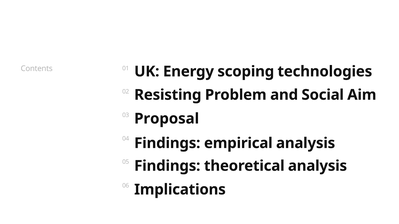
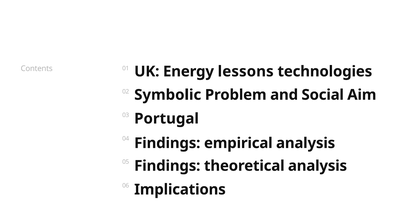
scoping: scoping -> lessons (246, 72)
Resisting: Resisting -> Symbolic (168, 95)
Proposal: Proposal -> Portugal (167, 119)
